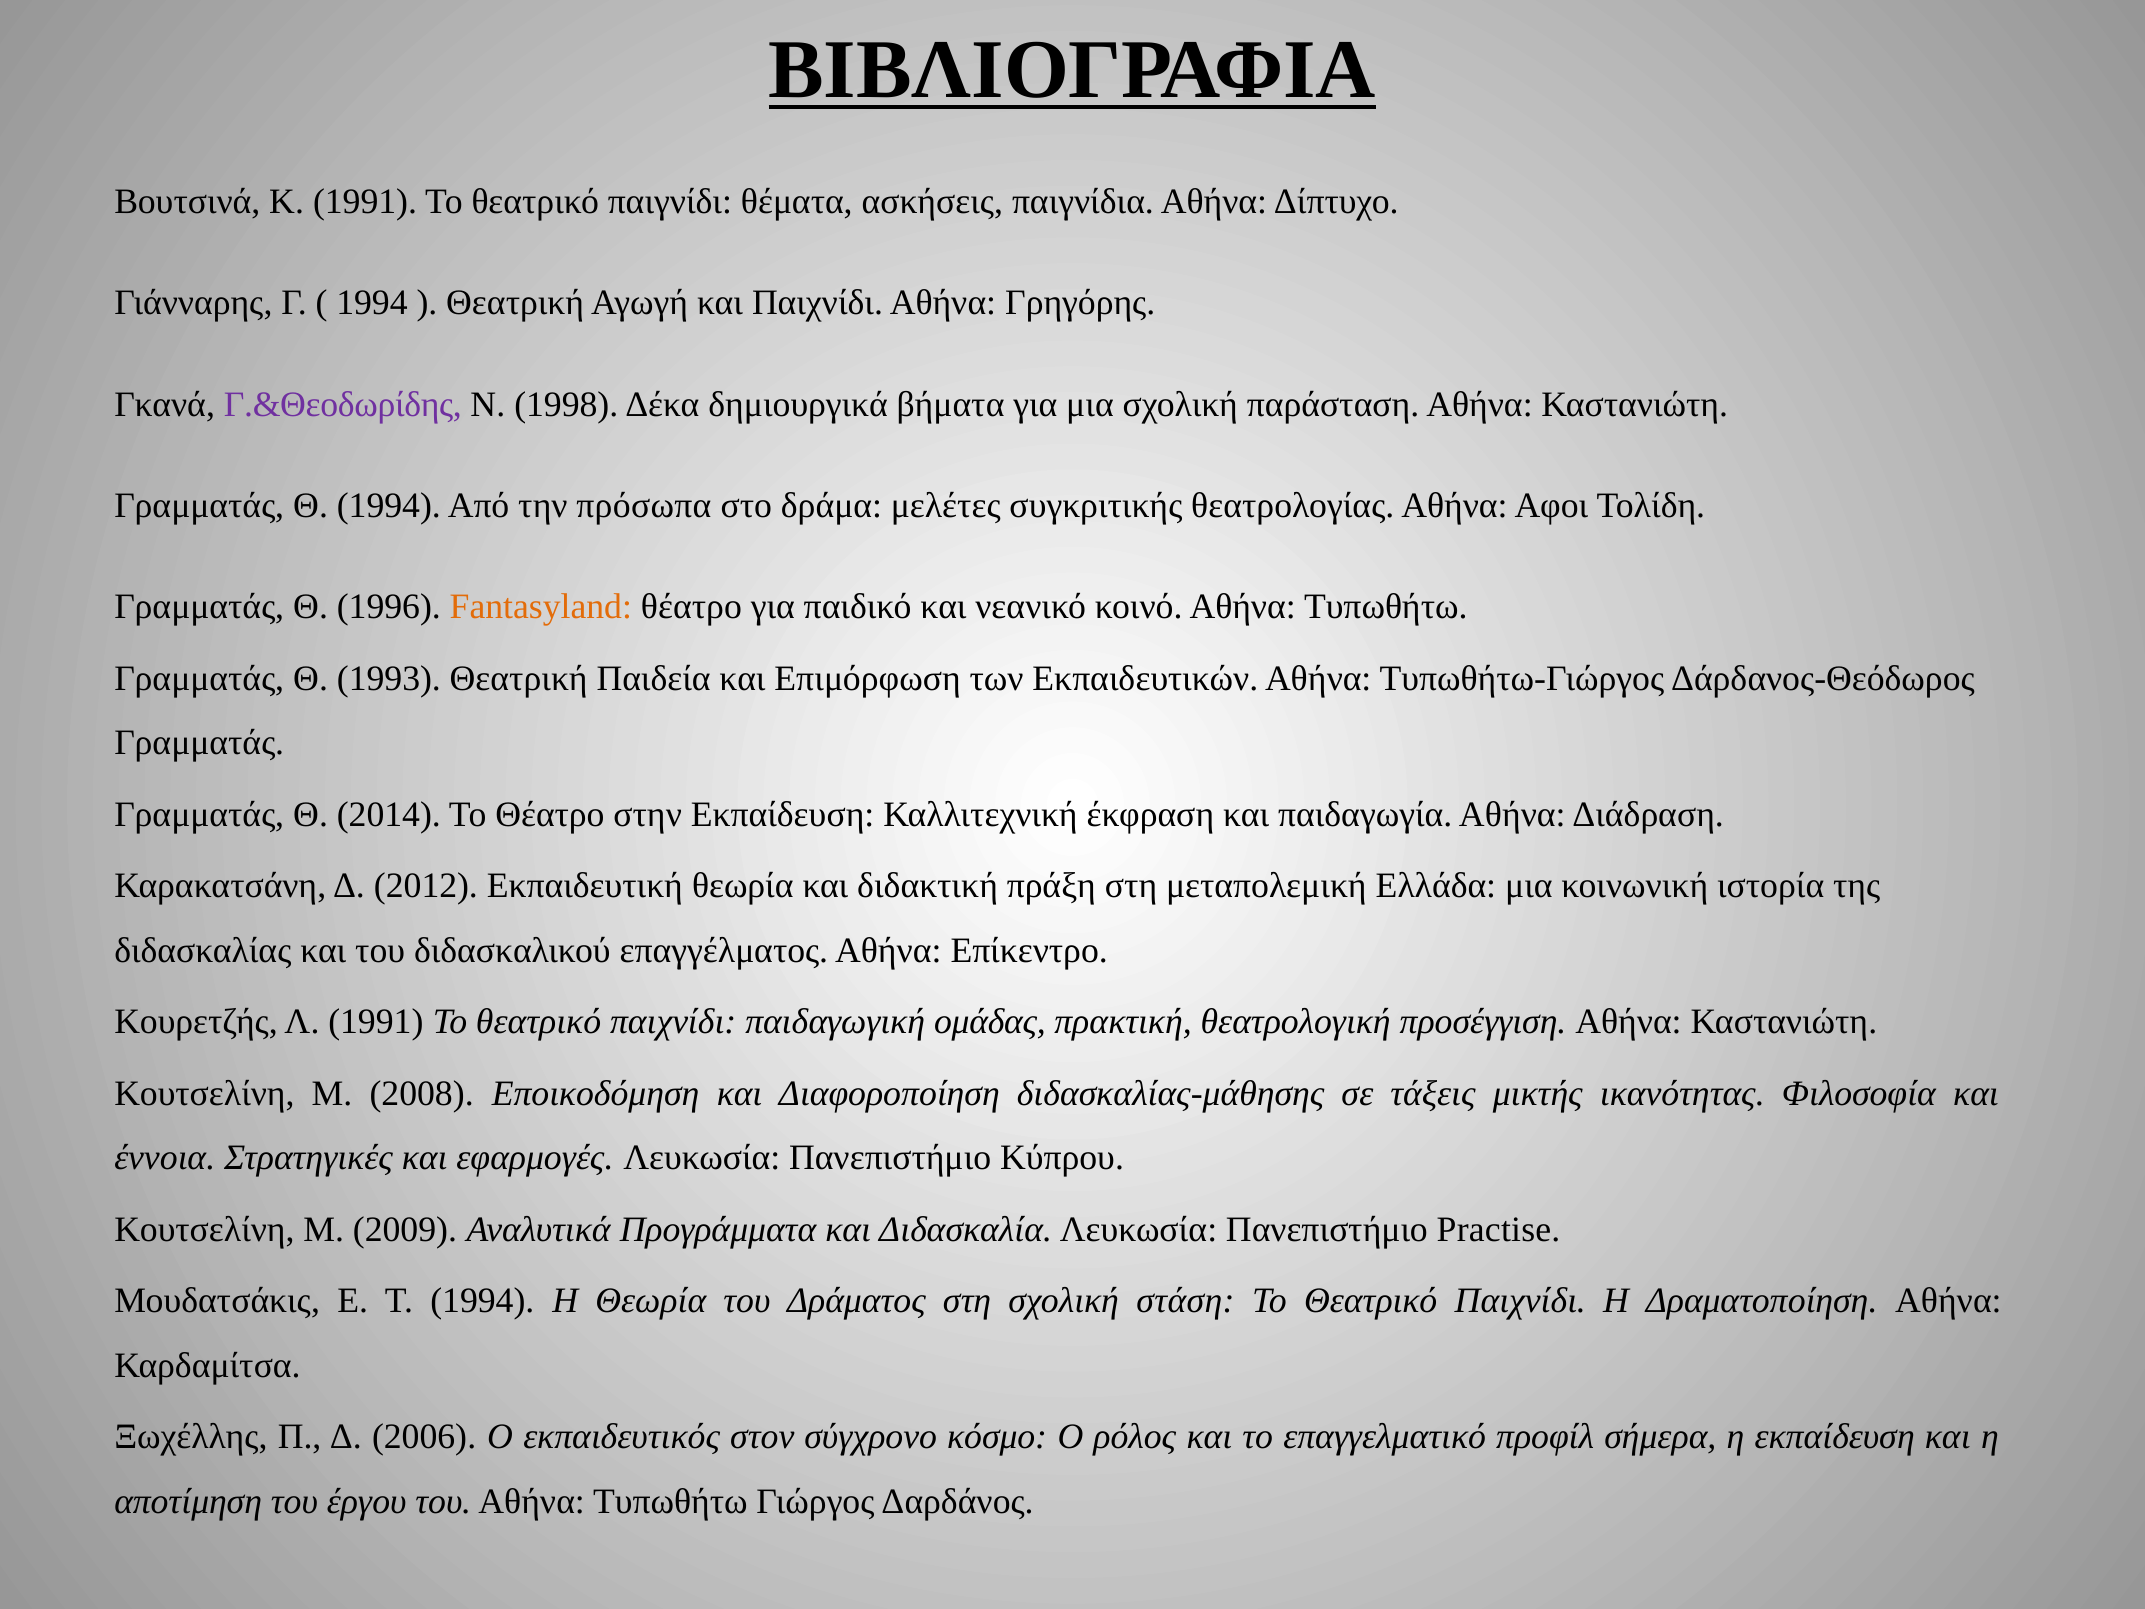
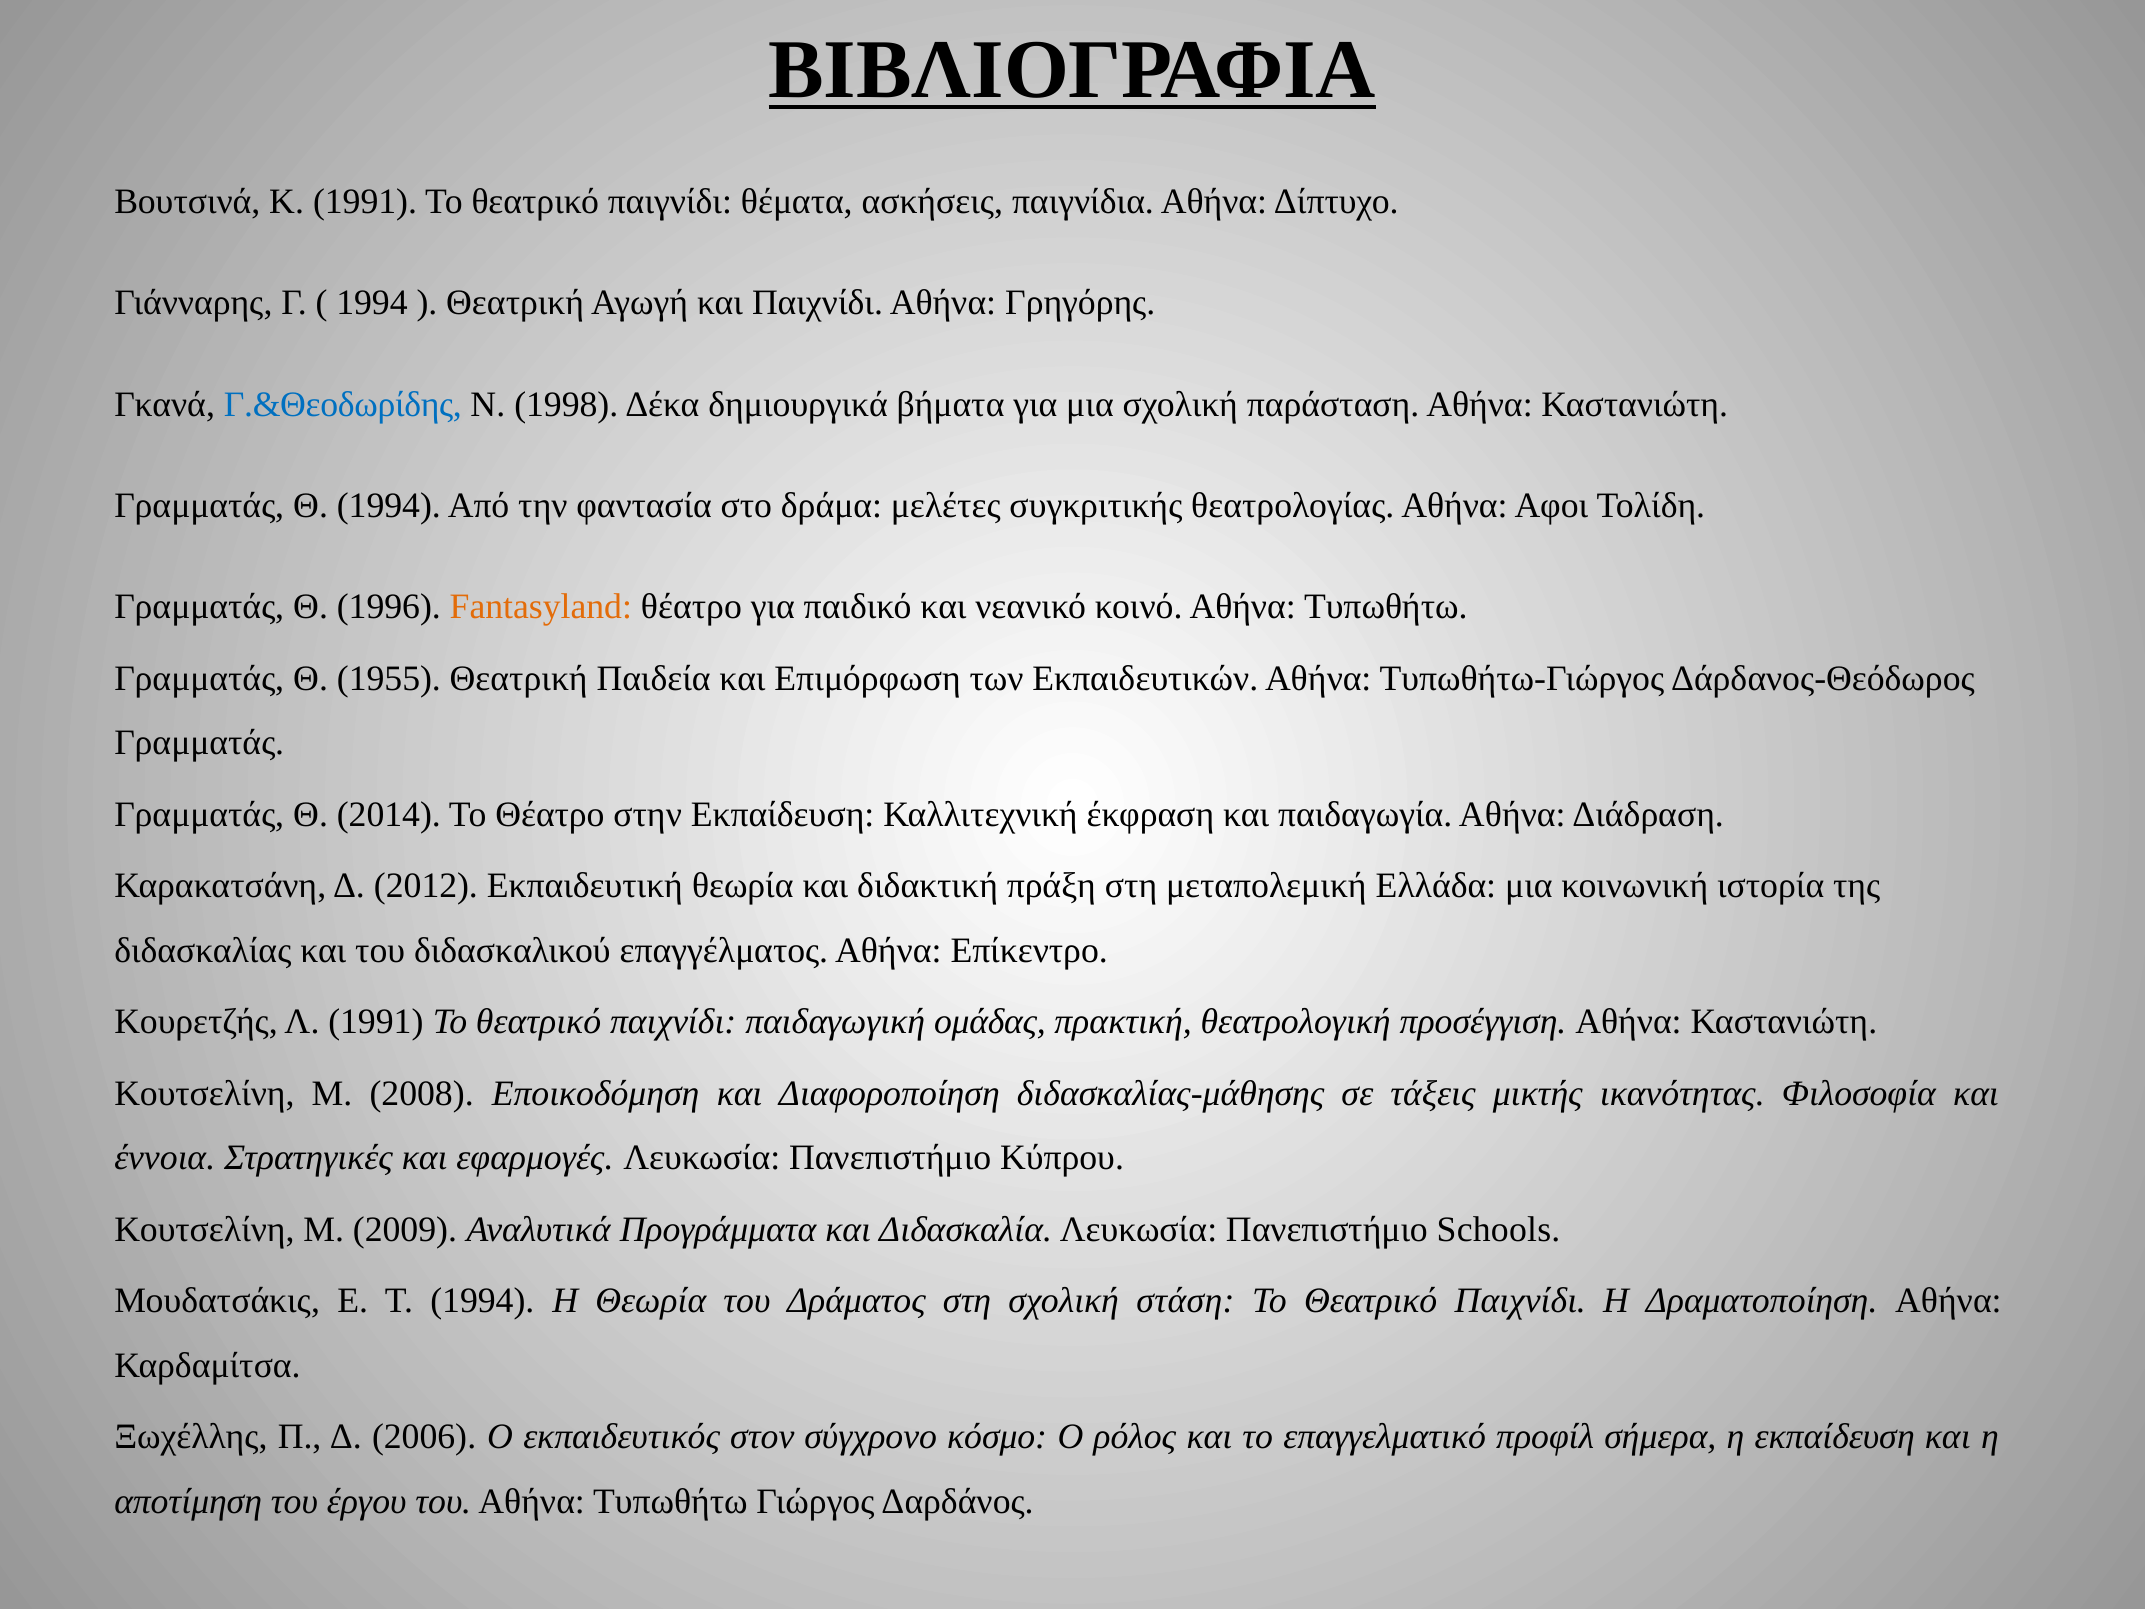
Γ.&Θεοδωρίδης colour: purple -> blue (343, 404)
πρόσωπα: πρόσωπα -> φαντασία (644, 506)
1993: 1993 -> 1955 (389, 679)
Practise: Practise -> Schools (1499, 1229)
